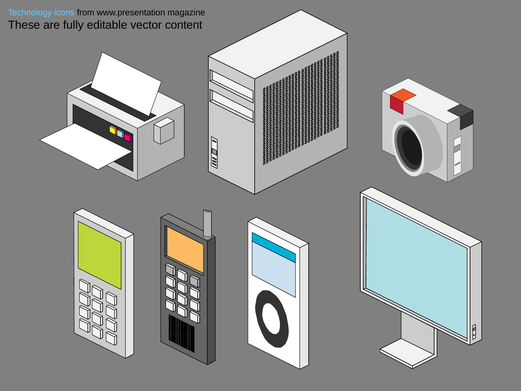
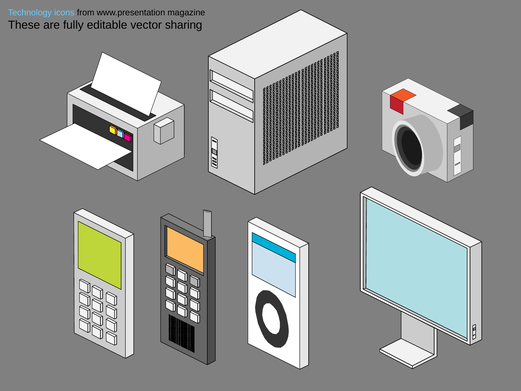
content: content -> sharing (184, 25)
